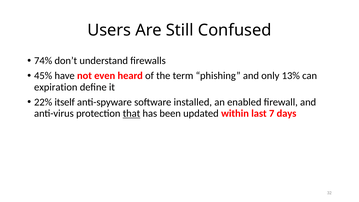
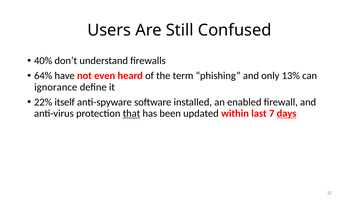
74%: 74% -> 40% (43, 61)
45%: 45% -> 64% (43, 76)
expiration: expiration -> ignorance (56, 87)
days underline: none -> present (287, 113)
